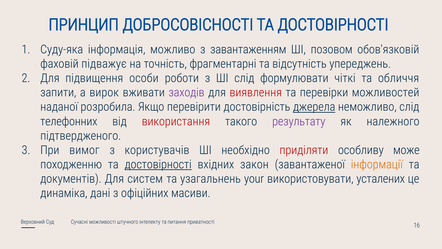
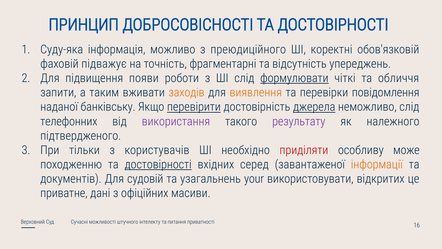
завантаженням: завантаженням -> преюдиційного (248, 49)
позовом: позовом -> коректні (332, 49)
особи: особи -> появи (144, 78)
формулювати underline: none -> present (294, 78)
вирок: вирок -> таким (104, 93)
заходів colour: purple -> orange (187, 93)
виявлення colour: red -> orange (256, 93)
можливостей: можливостей -> повідомлення (386, 93)
розробила: розробила -> банківську (108, 107)
перевірити underline: none -> present (194, 107)
використання colour: red -> purple (176, 121)
вимог: вимог -> тільки (84, 150)
закон: закон -> серед (254, 164)
систем: систем -> судовій (145, 179)
усталених: усталених -> відкритих (381, 179)
динаміка: динаміка -> приватне (64, 193)
